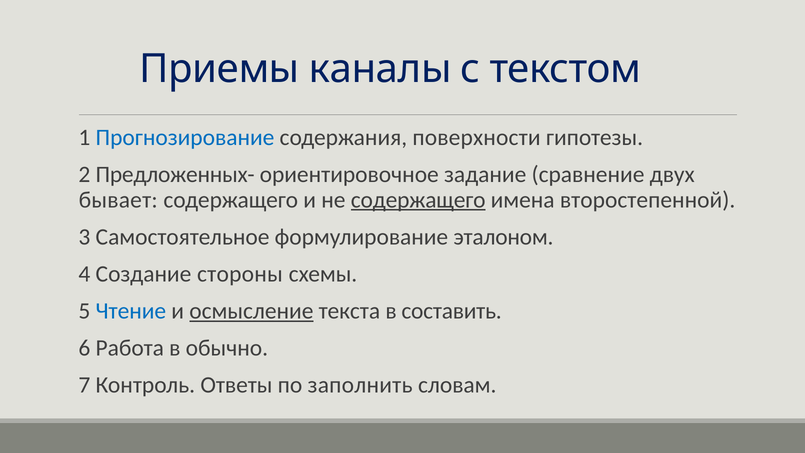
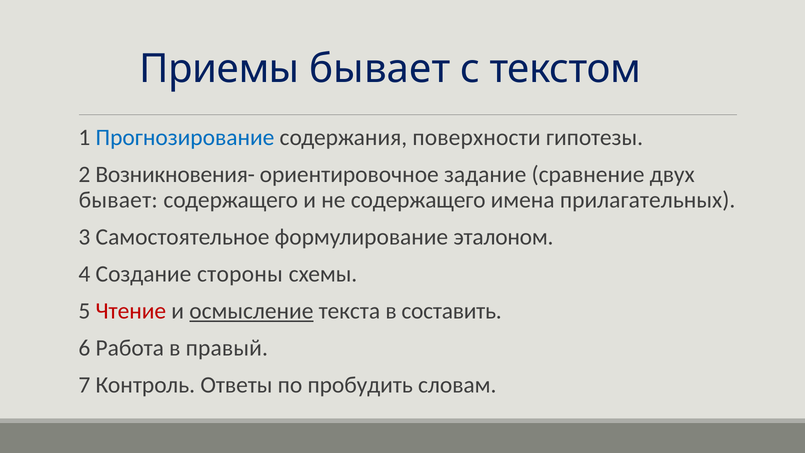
Приемы каналы: каналы -> бывает (380, 69)
Предложенных-: Предложенных- -> Возникновения- (175, 174)
содержащего underline: present -> none (418, 200)
второстепенной: второстепенной -> прилагательных (648, 200)
Чтение colour: blue -> red (131, 311)
обычно: обычно -> правый (227, 348)
заполнить: заполнить -> пробудить (360, 385)
